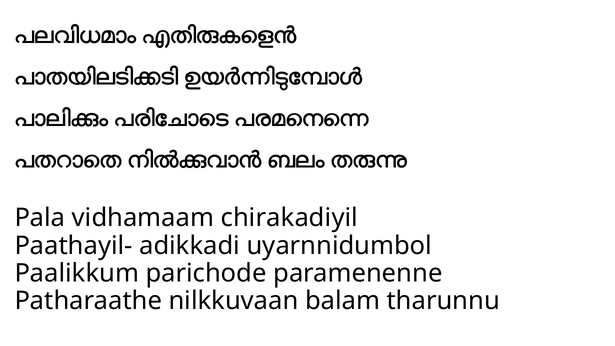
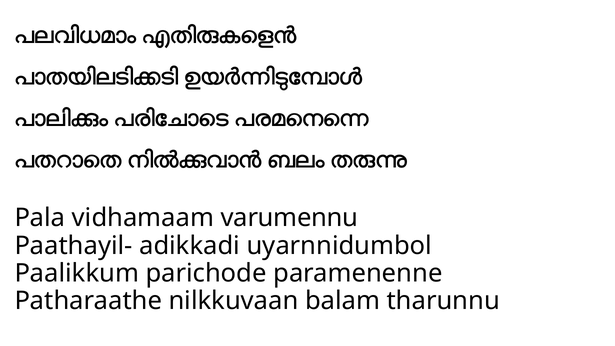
chirakadiyil: chirakadiyil -> varumennu (289, 218)
